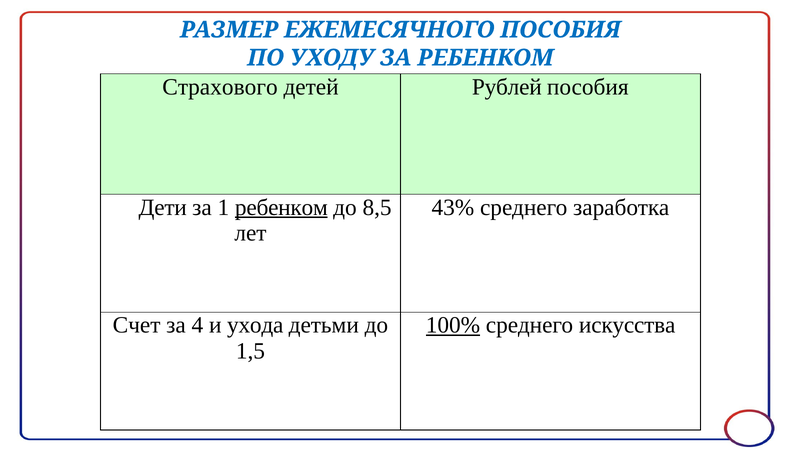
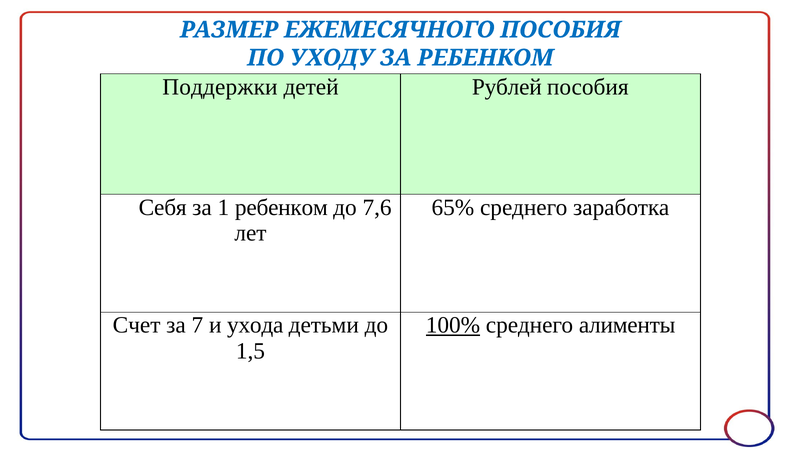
Страхового: Страхового -> Поддержки (220, 87)
Дети: Дети -> Себя (163, 207)
ребенком underline: present -> none (281, 207)
8,5: 8,5 -> 7,6 (377, 207)
43%: 43% -> 65% (453, 207)
4: 4 -> 7 (197, 325)
искусства: искусства -> алименты (627, 325)
